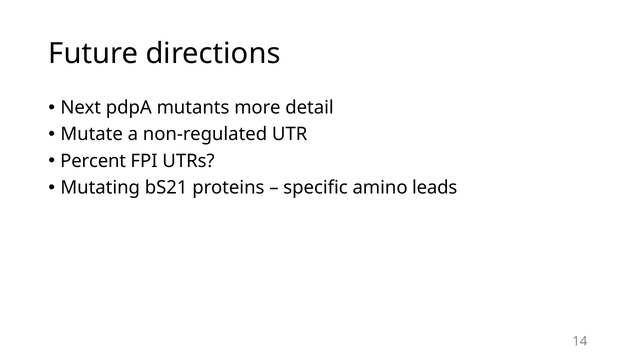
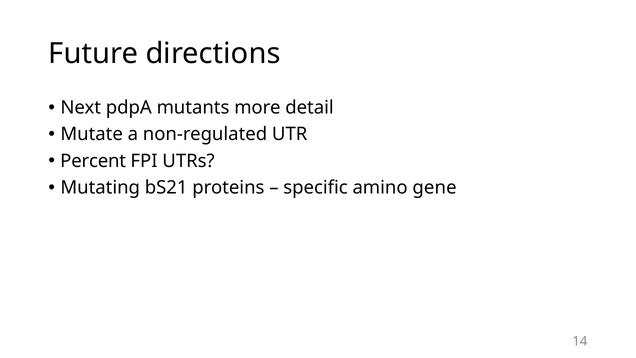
leads: leads -> gene (435, 188)
